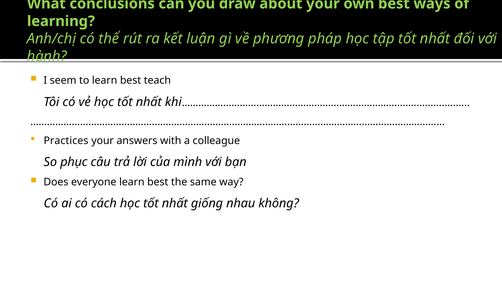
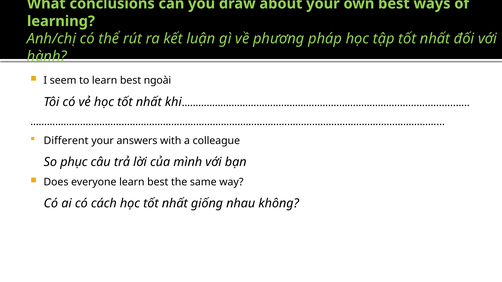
teach: teach -> ngoài (157, 81)
Practices: Practices -> Different (66, 141)
